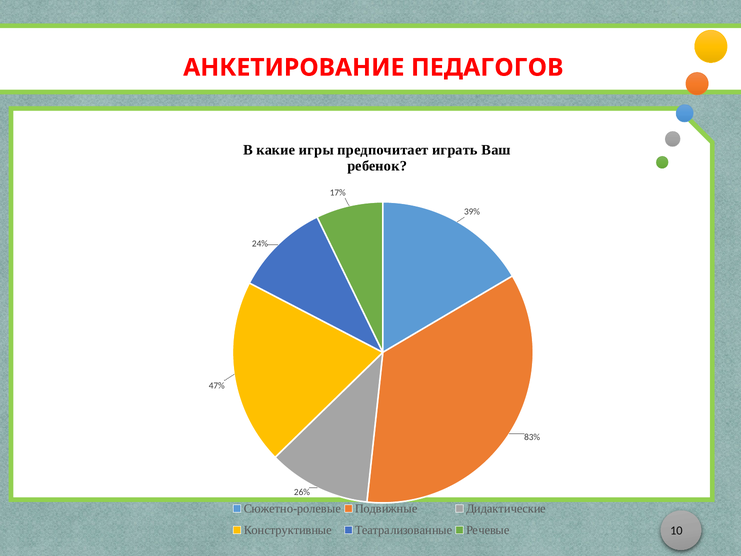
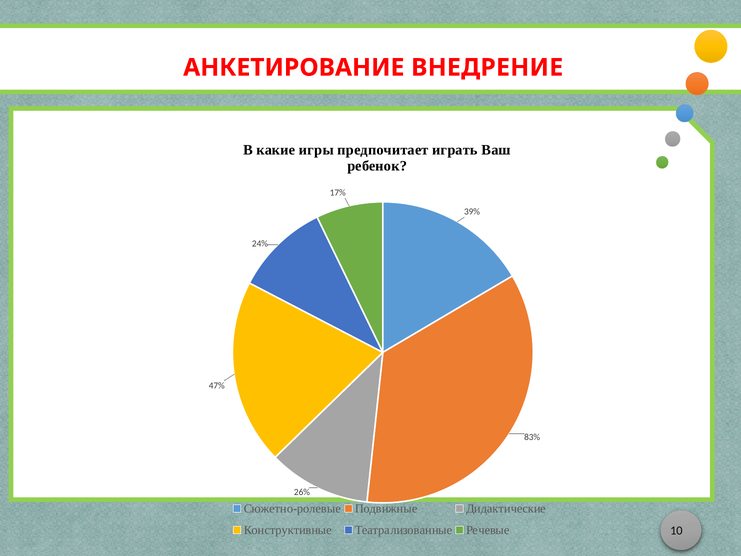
ПЕДАГОГОВ: ПЕДАГОГОВ -> ВНЕДРЕНИЕ (487, 68)
